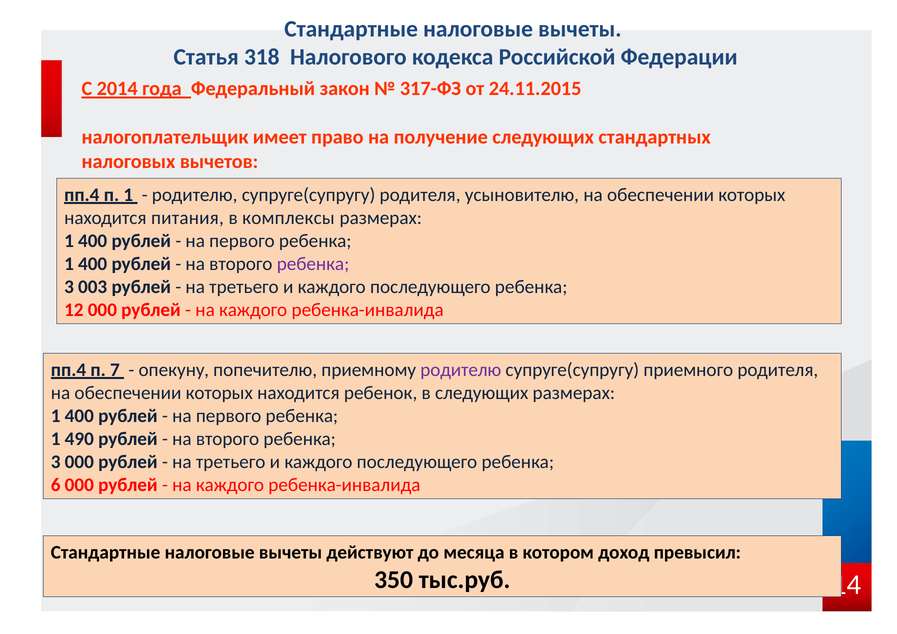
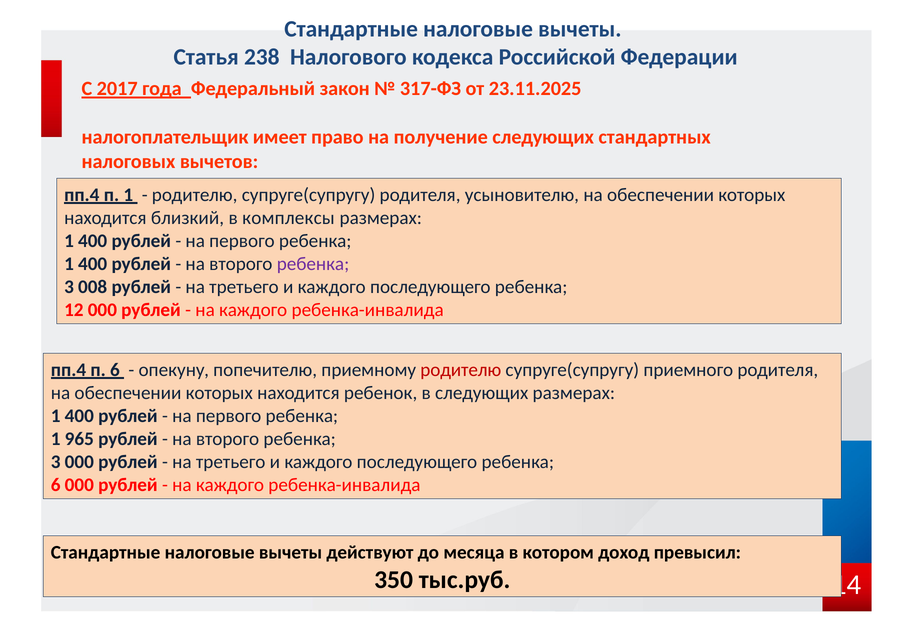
318: 318 -> 238 (262, 57)
2014: 2014 -> 2017 (117, 89)
24.11.2015: 24.11.2015 -> 23.11.2025 (535, 89)
питания: питания -> близкий (187, 218)
003: 003 -> 008 (93, 287)
п 7: 7 -> 6 (115, 370)
родителю colour: purple -> red (461, 370)
490: 490 -> 965 (79, 439)
